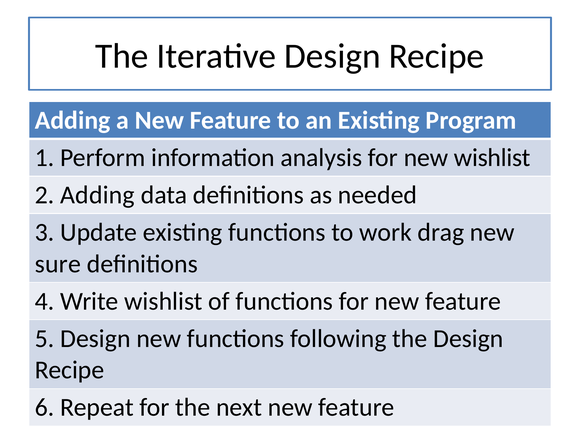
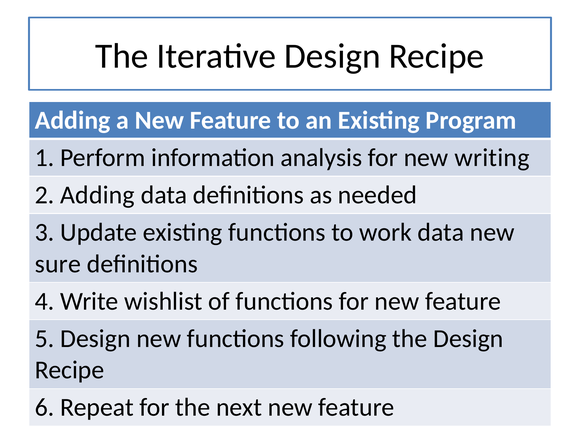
new wishlist: wishlist -> writing (492, 158)
work drag: drag -> data (441, 232)
